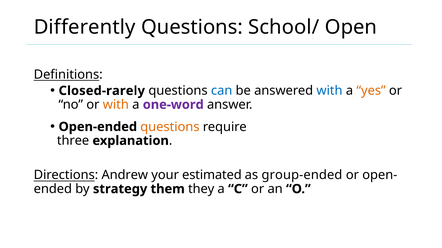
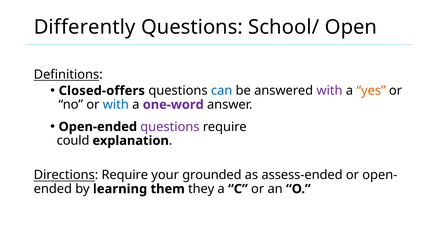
Closed-rarely: Closed-rarely -> Closed-offers (102, 91)
with colour: blue -> purple (329, 91)
with colour: orange -> blue (116, 105)
questions colour: orange -> purple (170, 127)
three: three -> could (73, 141)
Directions Andrew: Andrew -> Require (125, 175)
estimated: estimated -> grounded (212, 175)
group-ended: group-ended -> assess-ended (302, 175)
strategy: strategy -> learning (120, 189)
